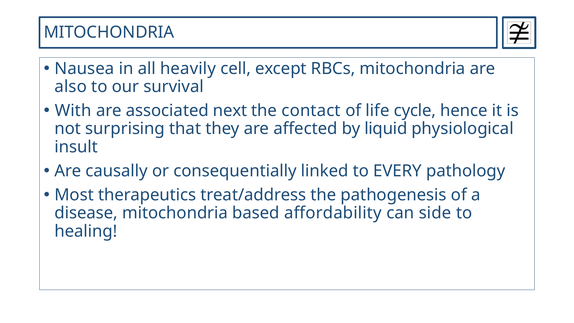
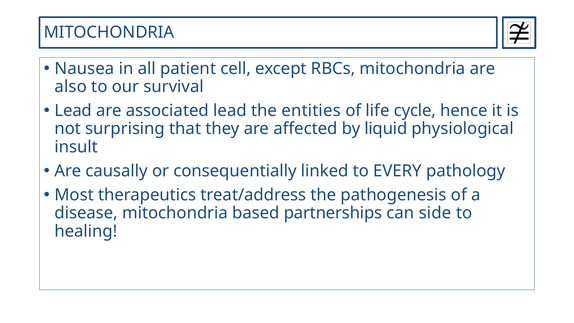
heavily: heavily -> patient (188, 68)
With: With -> Lead (73, 111)
associated next: next -> lead (230, 111)
contact: contact -> entities (311, 111)
affordability: affordability -> partnerships (333, 213)
